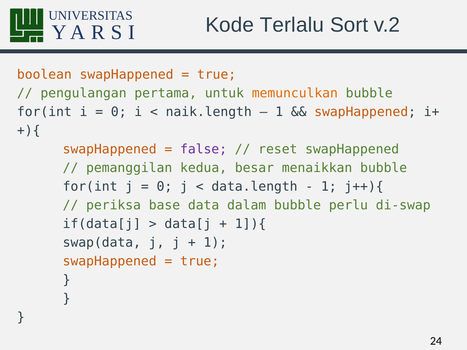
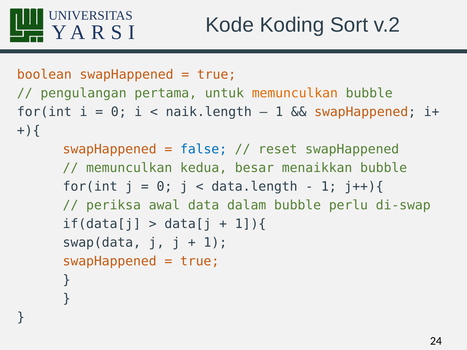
Terlalu: Terlalu -> Koding (292, 25)
false colour: purple -> blue (204, 149)
pemanggilan: pemanggilan -> memunculkan (129, 168)
base: base -> awal (164, 205)
